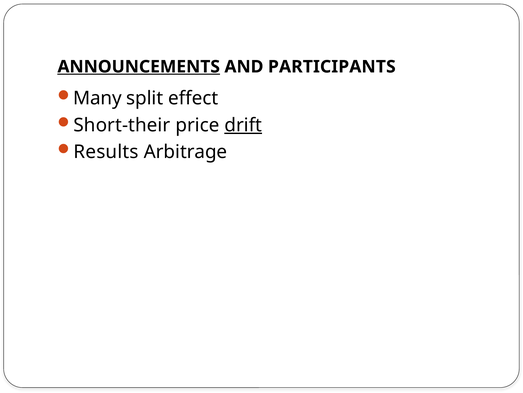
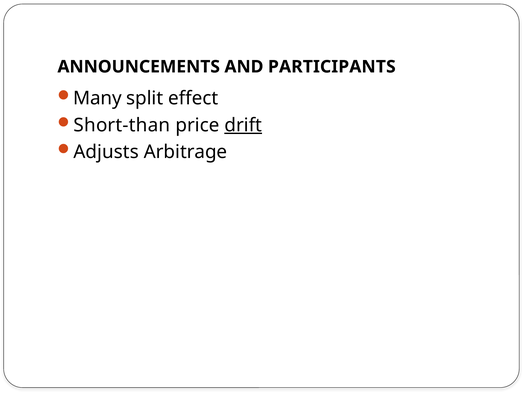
ANNOUNCEMENTS underline: present -> none (139, 67)
Short-their: Short-their -> Short-than (122, 125)
Results: Results -> Adjusts (106, 152)
